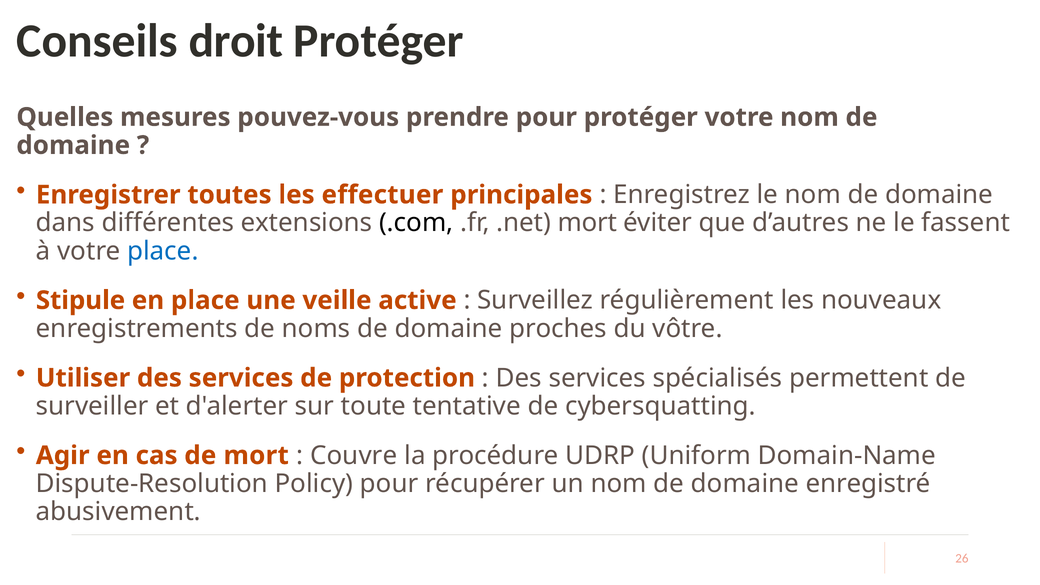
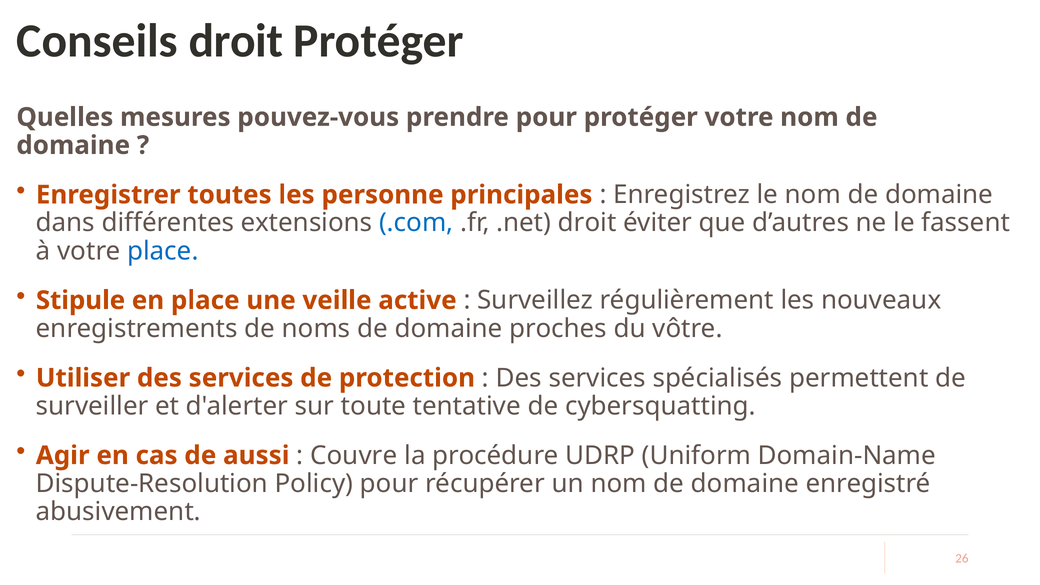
effectuer: effectuer -> personne (383, 195)
.com colour: black -> blue (416, 223)
.net mort: mort -> droit (587, 223)
de mort: mort -> aussi (256, 455)
